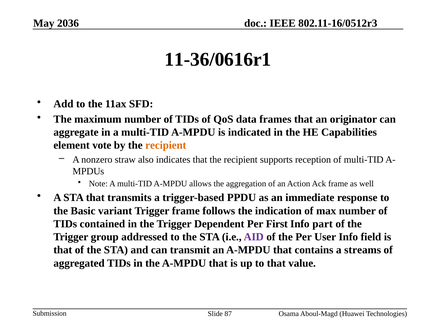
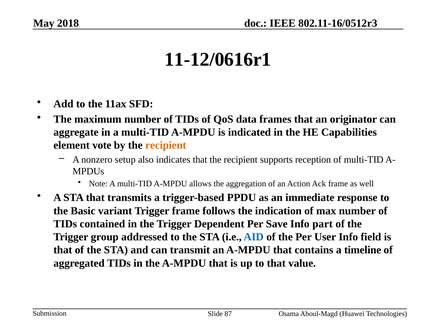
2036: 2036 -> 2018 (68, 23)
11-36/0616r1: 11-36/0616r1 -> 11-12/0616r1 (218, 59)
straw: straw -> setup (125, 160)
First: First -> Save (277, 224)
AID colour: purple -> blue (254, 237)
streams: streams -> timeline (363, 250)
